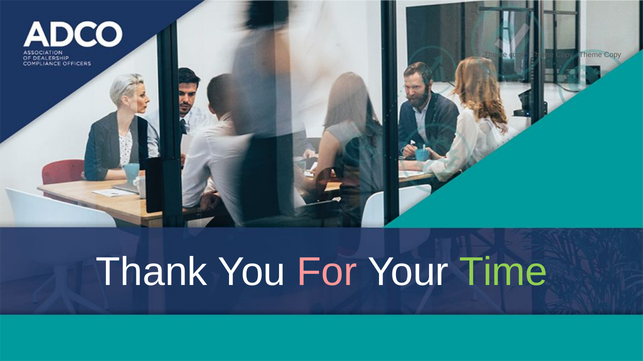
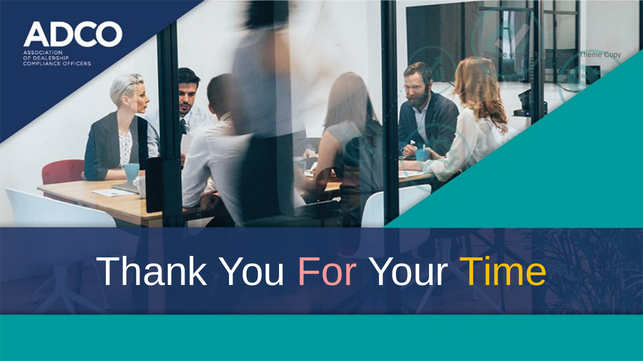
Time colour: light green -> yellow (503, 273)
